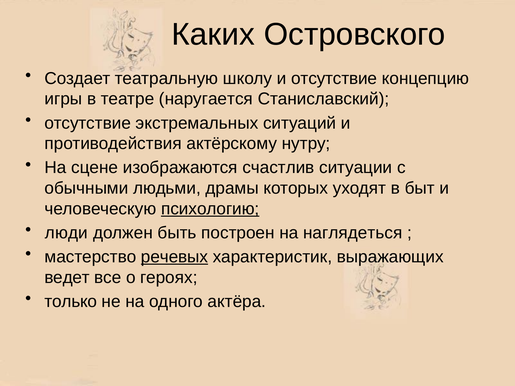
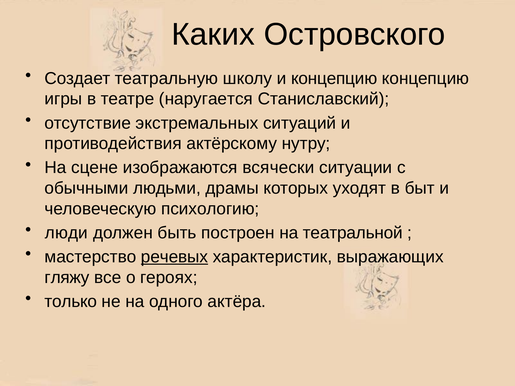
и отсутствие: отсутствие -> концепцию (334, 78)
счастлив: счастлив -> всячески (278, 168)
психологию underline: present -> none (210, 209)
наглядеться: наглядеться -> театральной (353, 233)
ведет: ведет -> гляжу (67, 278)
